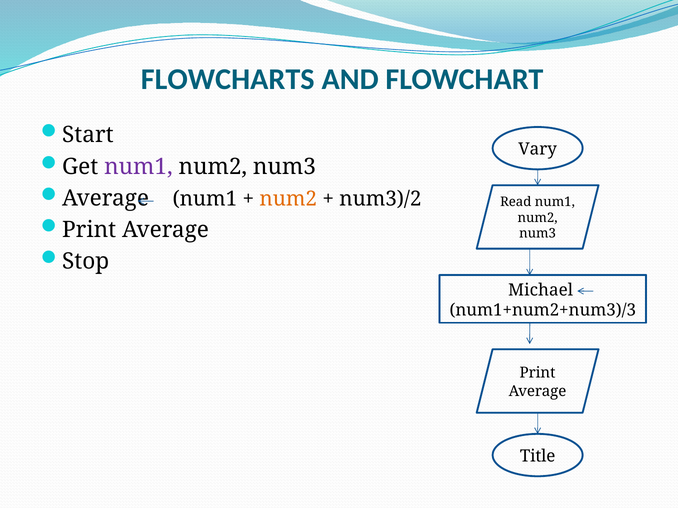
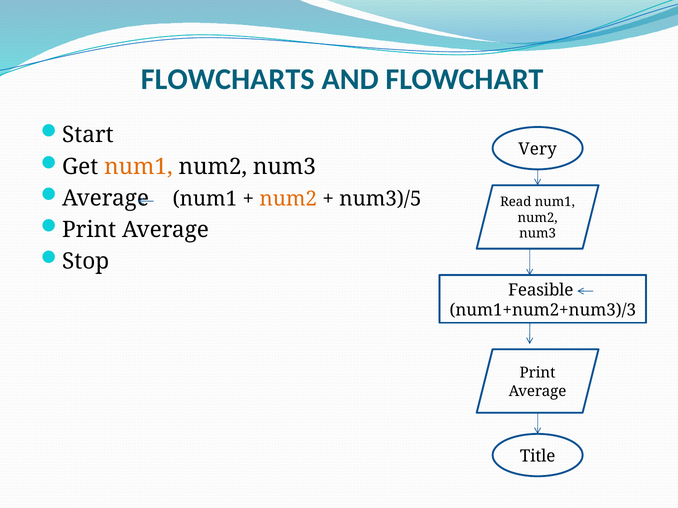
Vary: Vary -> Very (538, 149)
num1 colour: purple -> orange (138, 167)
num3)/2: num3)/2 -> num3)/5 (380, 199)
Michael: Michael -> Feasible (541, 290)
